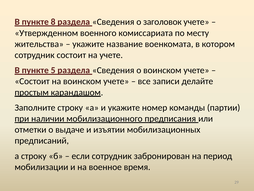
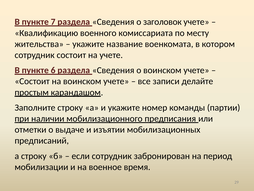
8: 8 -> 7 (53, 22)
Утвержденном: Утвержденном -> Квалификацию (46, 33)
5: 5 -> 6 (53, 70)
